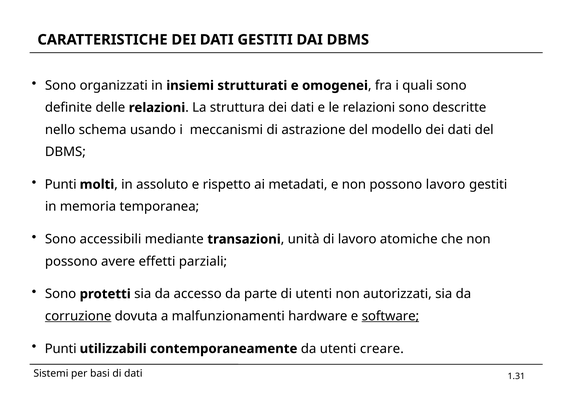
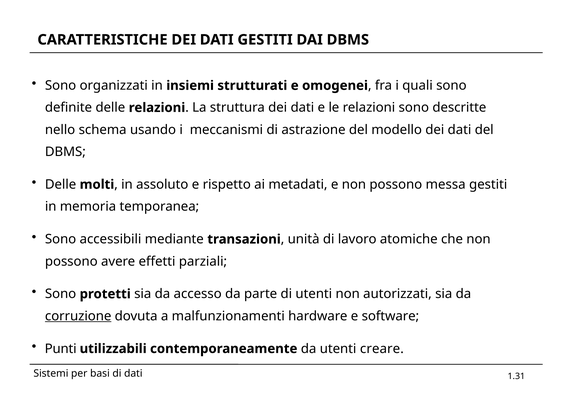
Punti: Punti -> Delle (61, 185)
possono lavoro: lavoro -> messa (446, 185)
software underline: present -> none (390, 316)
